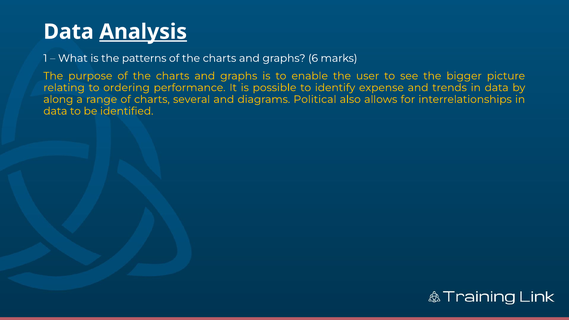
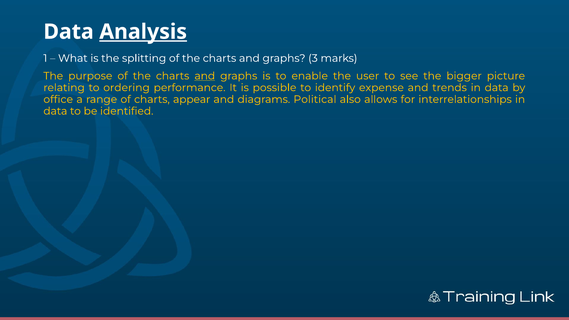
patterns: patterns -> splitting (144, 58)
6: 6 -> 3 (313, 58)
and underline: none -> present (205, 76)
along: along -> office (58, 99)
several: several -> appear (192, 99)
